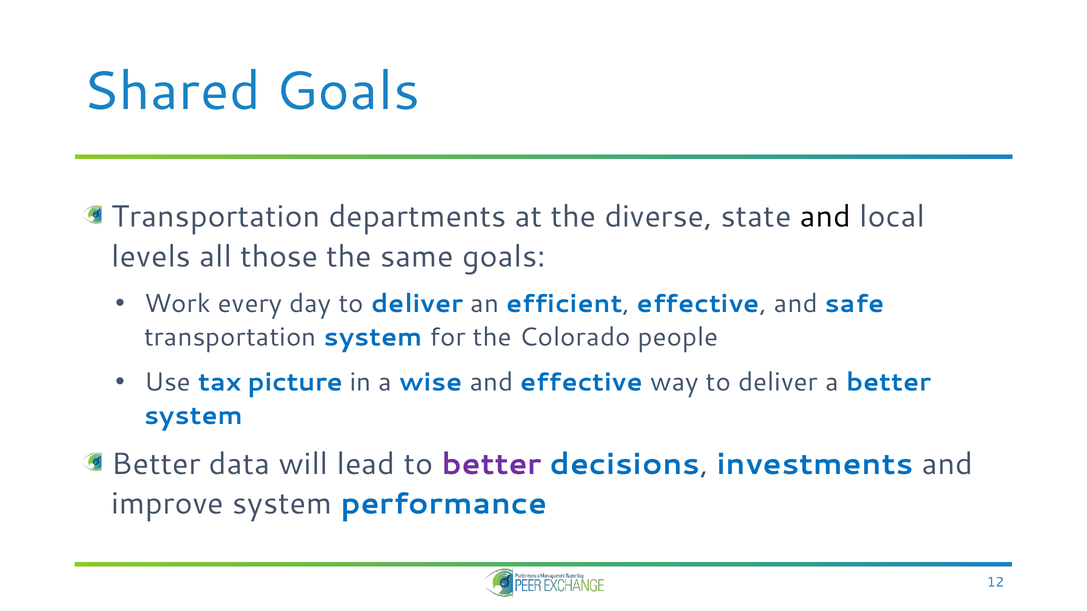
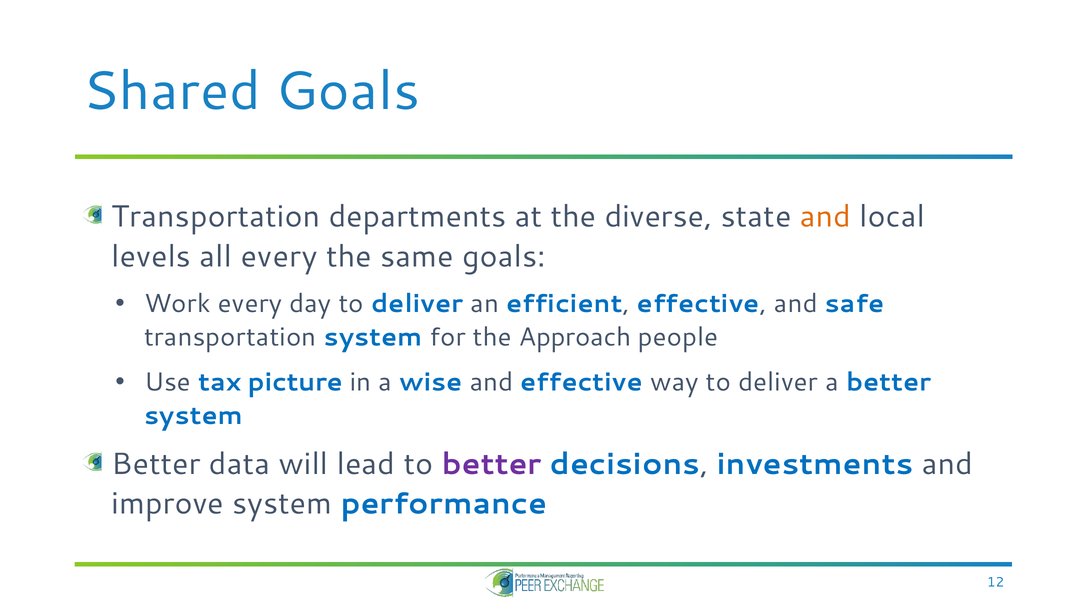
and colour: black -> orange (825, 217)
all those: those -> every (279, 257)
Colorado: Colorado -> Approach (575, 338)
